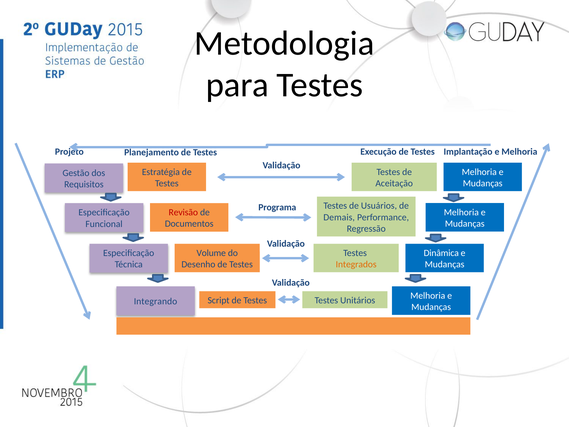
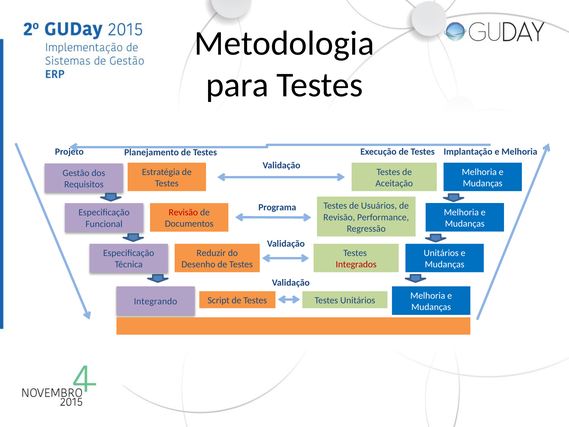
Demais: Demais -> Revisão (339, 217)
Volume: Volume -> Reduzir (211, 253)
Dinâmica: Dinâmica -> Unitários (441, 253)
Integrados colour: orange -> red (356, 264)
